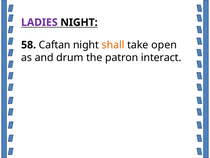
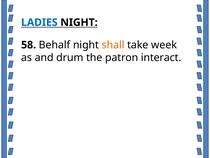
LADIES colour: purple -> blue (39, 22)
Caftan: Caftan -> Behalf (55, 45)
open: open -> week (164, 45)
